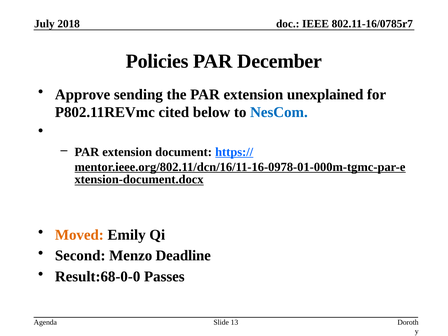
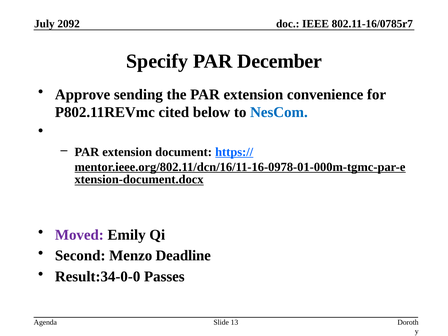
2018: 2018 -> 2092 (69, 24)
Policies: Policies -> Specify (157, 61)
unexplained: unexplained -> convenience (325, 94)
Moved colour: orange -> purple (79, 235)
Result:68-0-0: Result:68-0-0 -> Result:34-0-0 (98, 277)
